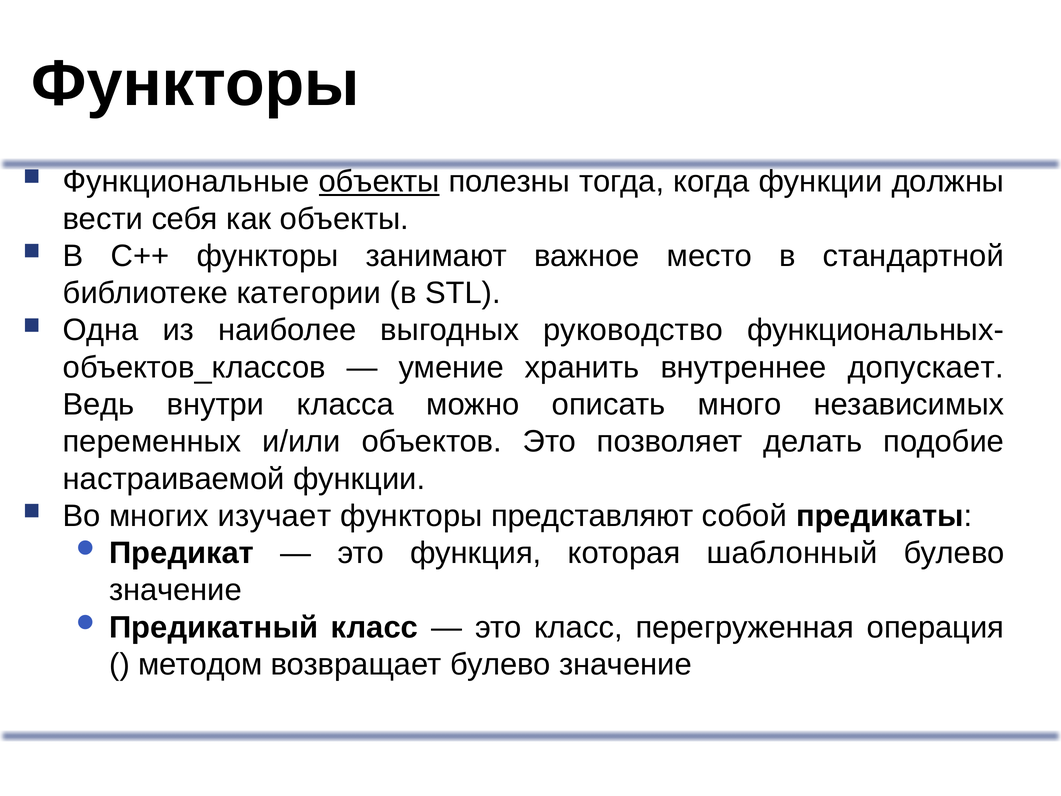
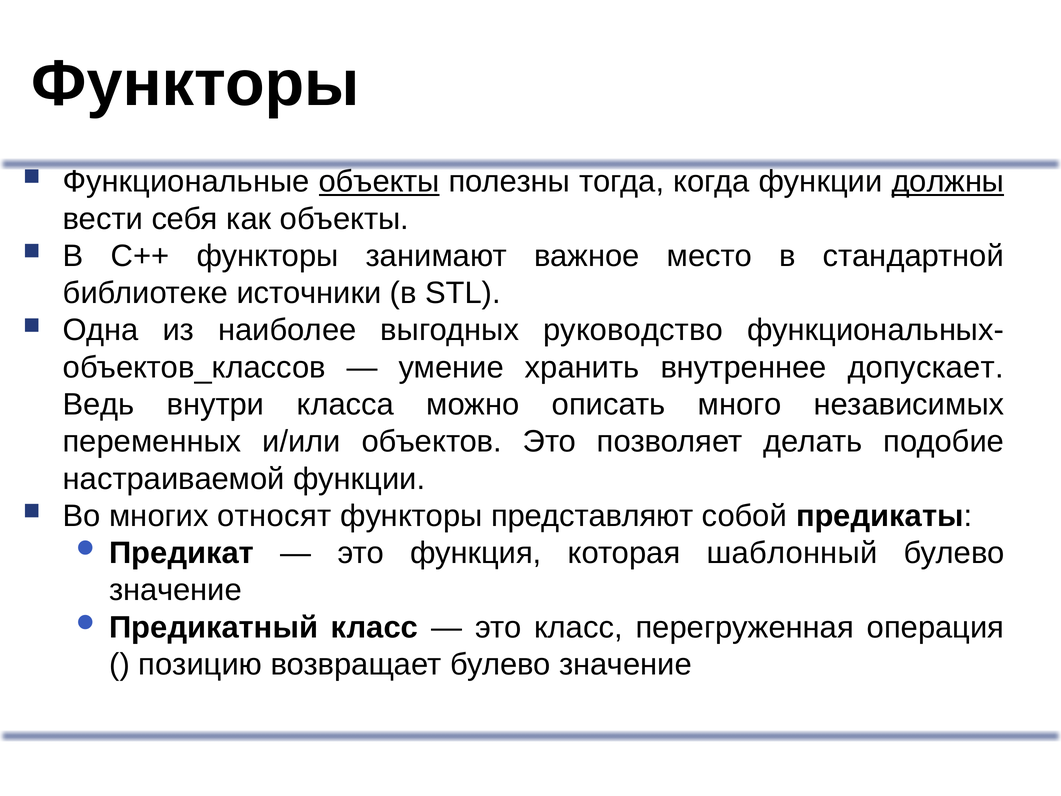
должны underline: none -> present (948, 182)
категории: категории -> источники (309, 293)
изучает: изучает -> относят (274, 516)
методом: методом -> позицию (200, 664)
